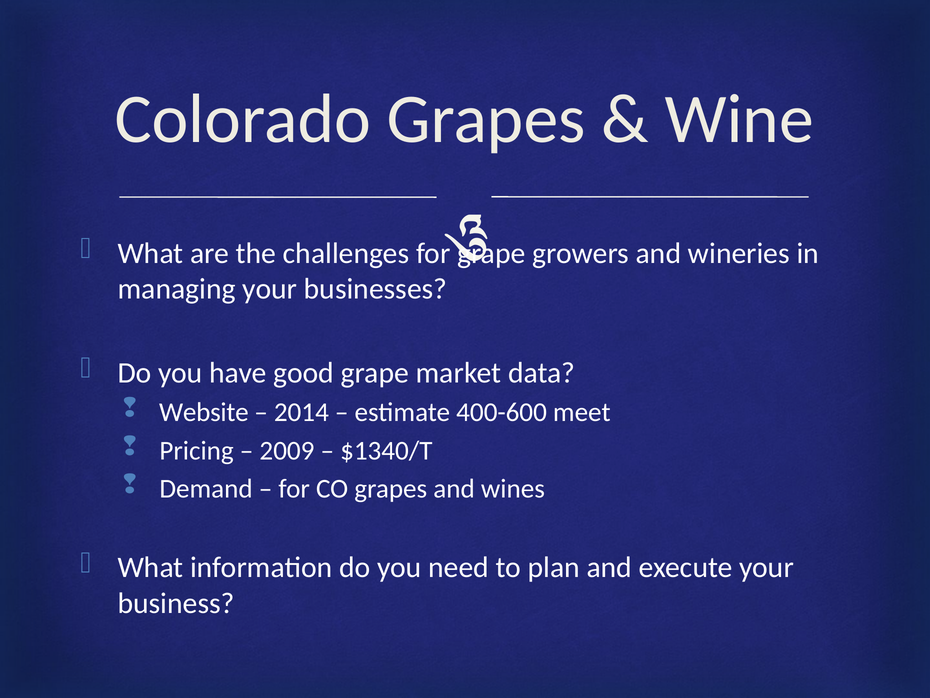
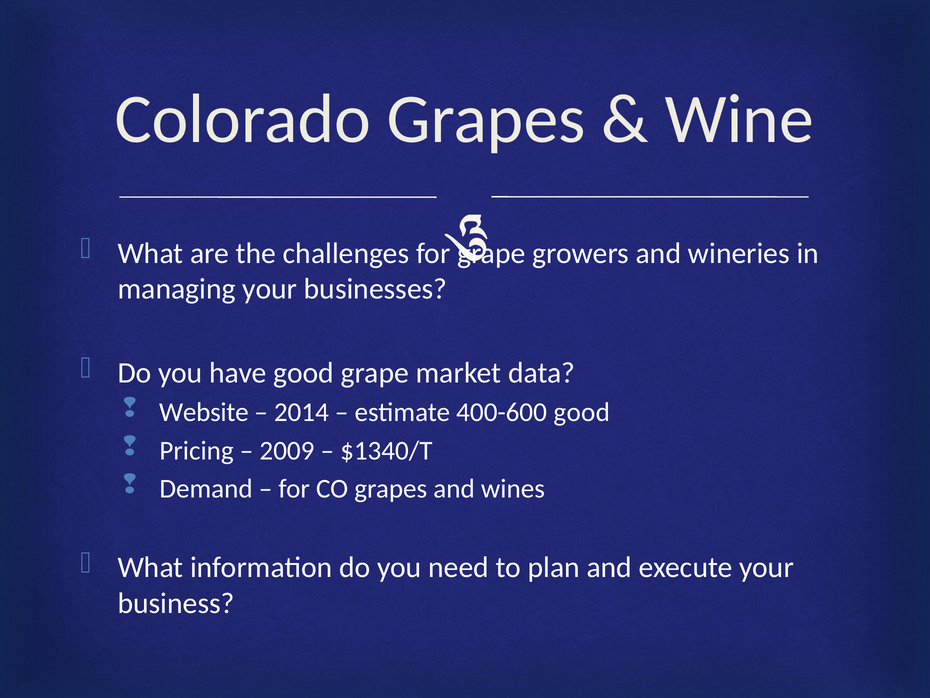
400-600 meet: meet -> good (582, 412)
